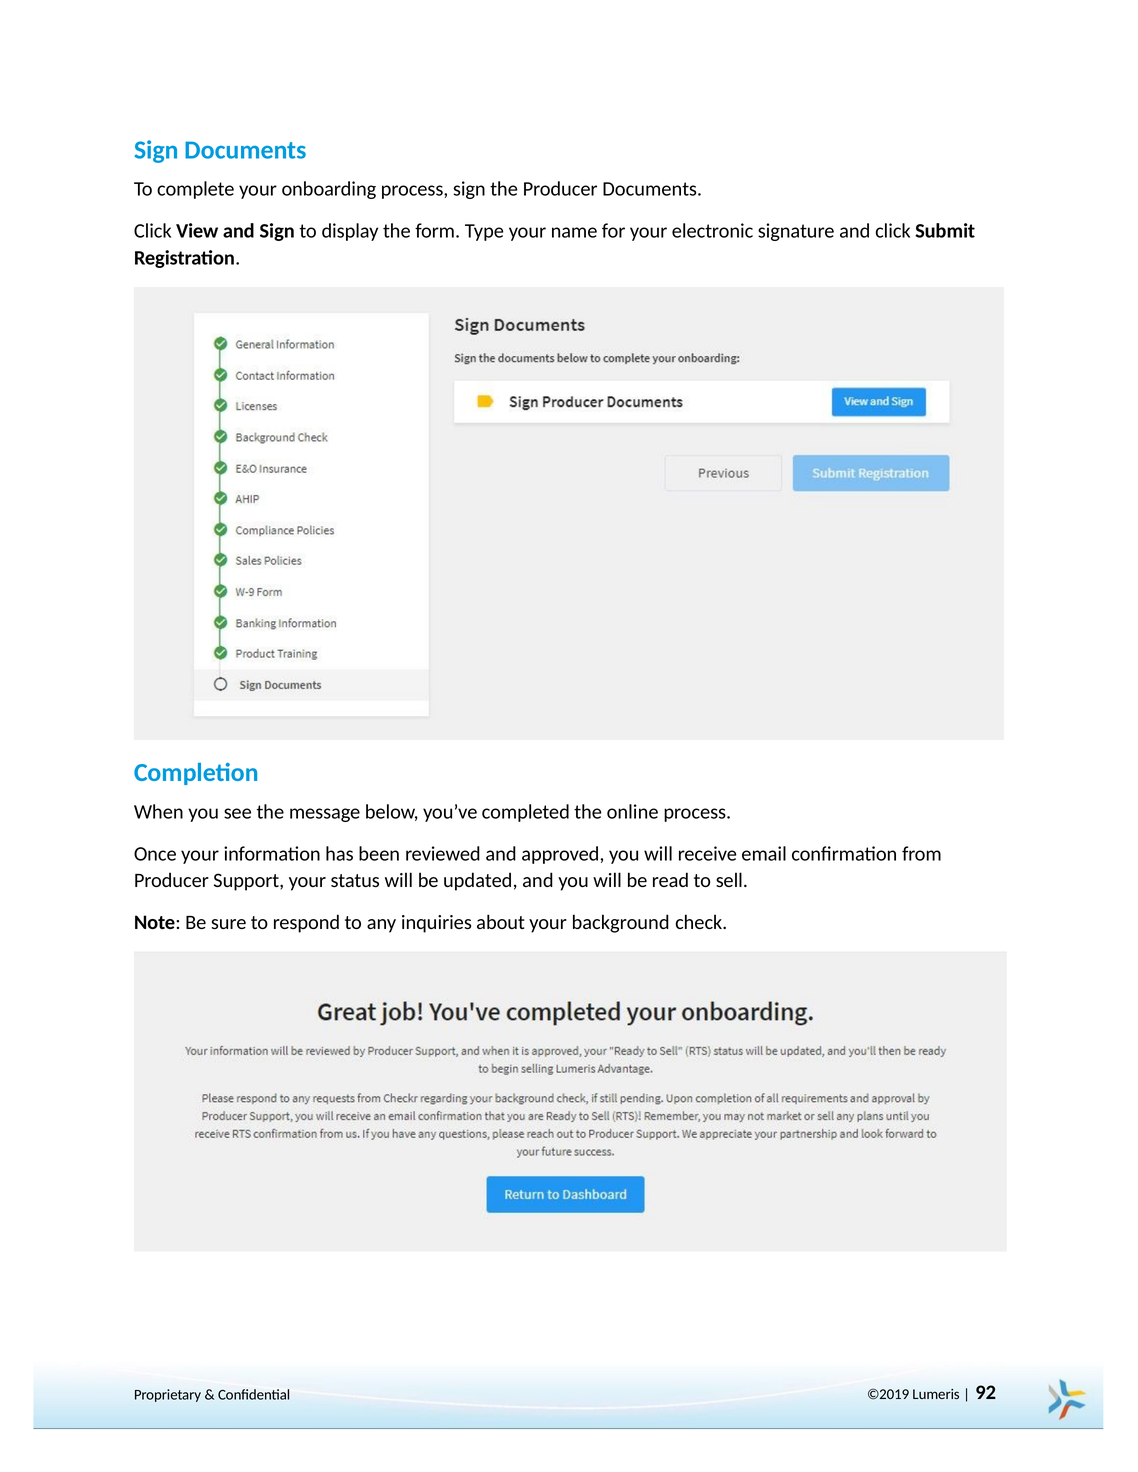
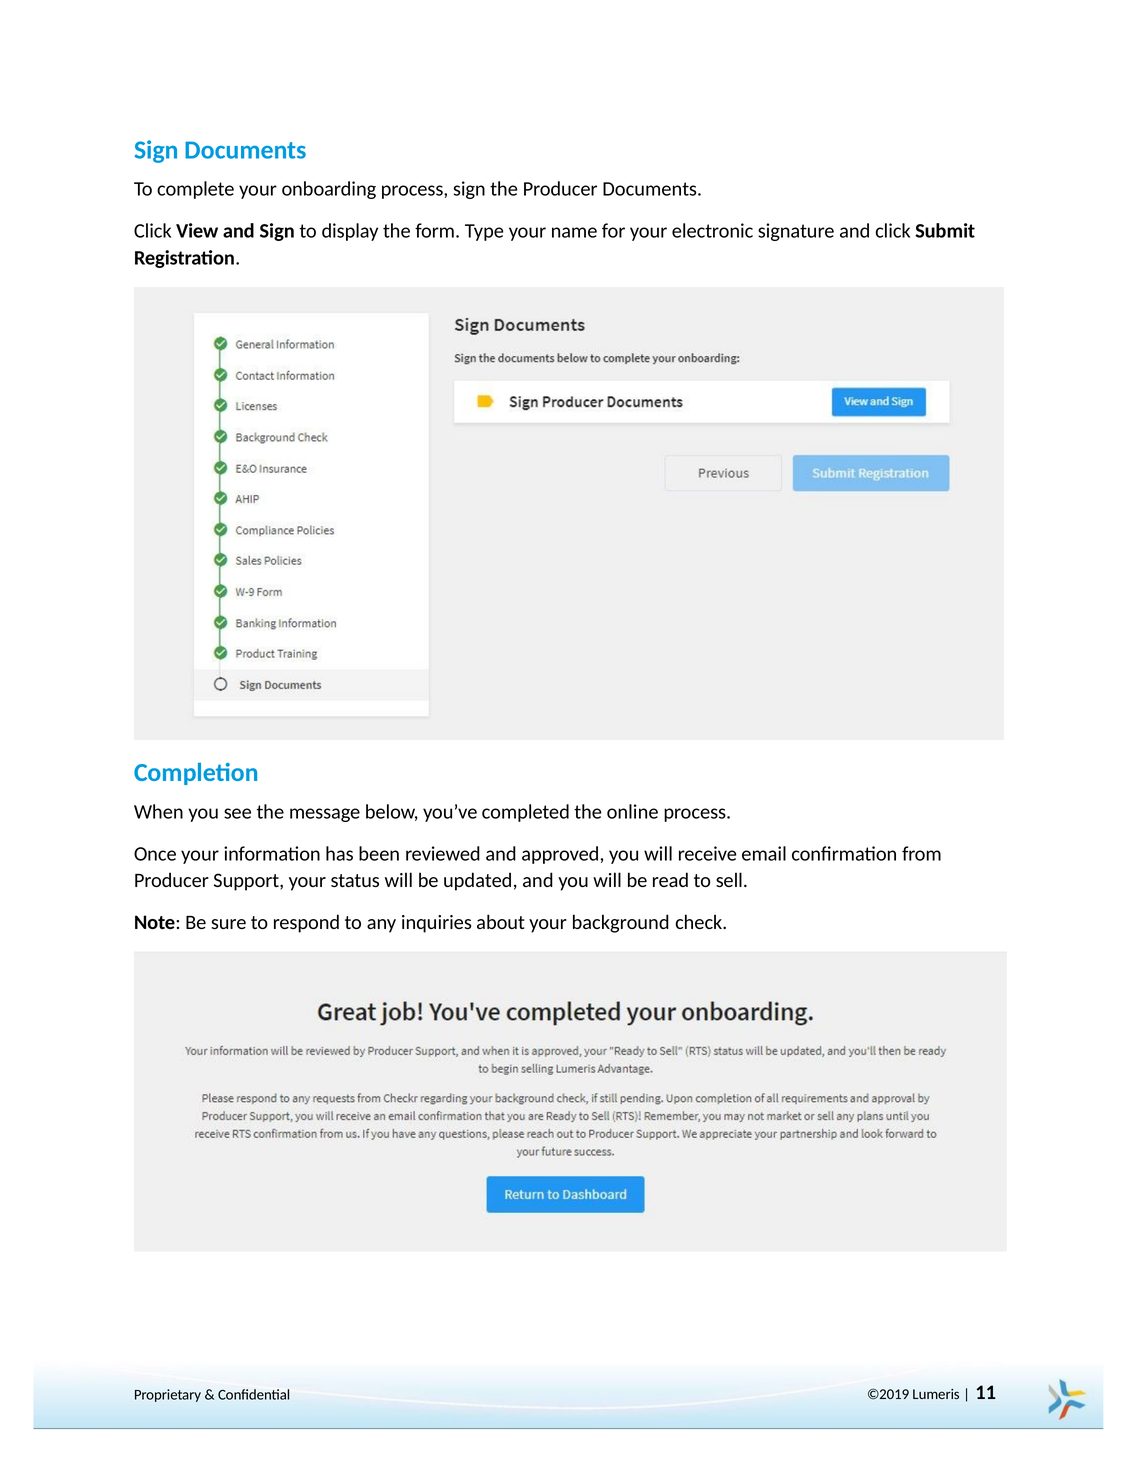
92: 92 -> 11 (986, 1393)
